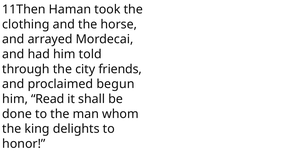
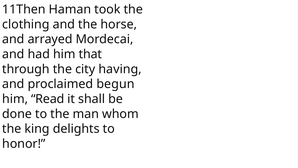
told: told -> that (90, 54)
friends: friends -> having (120, 69)
